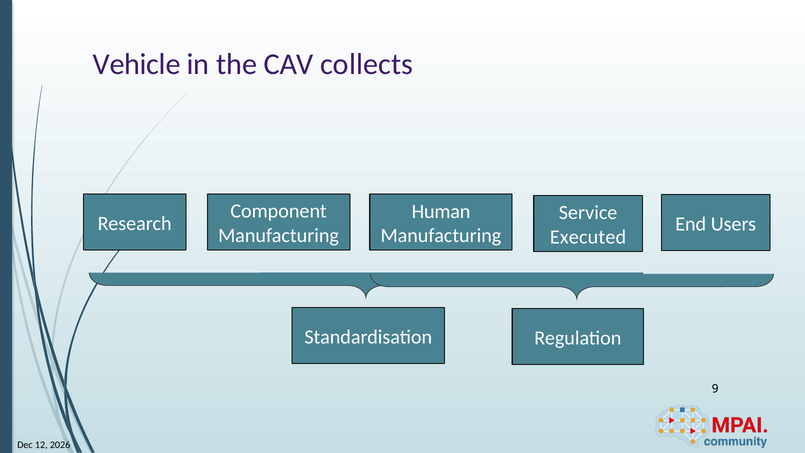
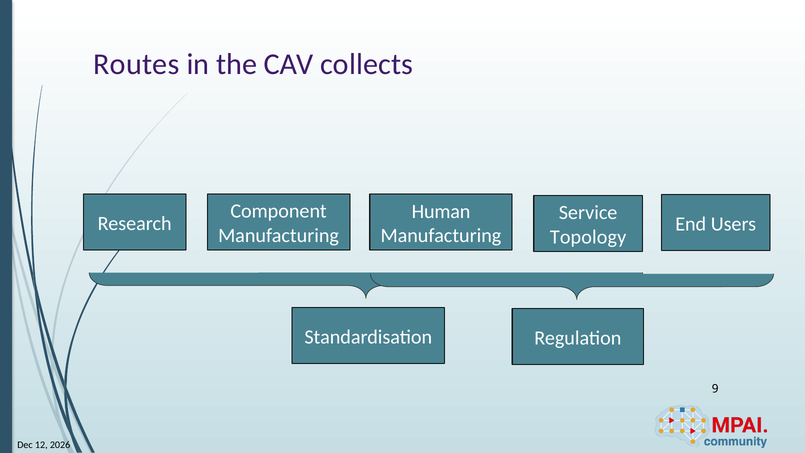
Vehicle: Vehicle -> Routes (136, 64)
Executed: Executed -> Topology (588, 237)
